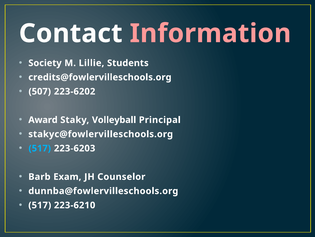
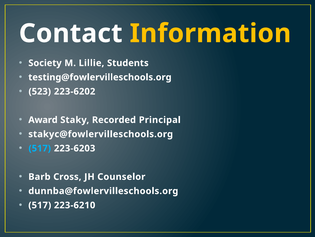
Information colour: pink -> yellow (210, 33)
credits@fowlervilleschools.org: credits@fowlervilleschools.org -> testing@fowlervilleschools.org (100, 77)
507: 507 -> 523 (40, 91)
Volleyball: Volleyball -> Recorded (114, 120)
Exam: Exam -> Cross (67, 176)
